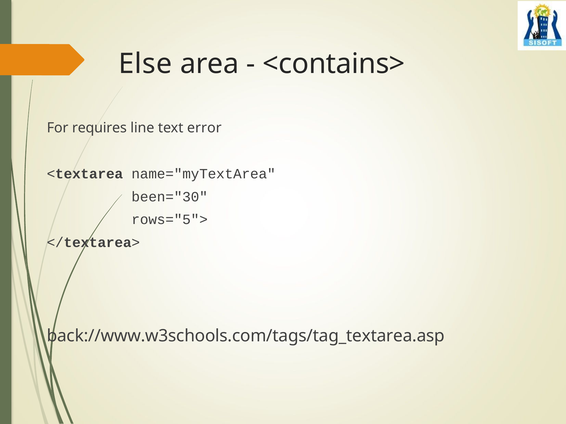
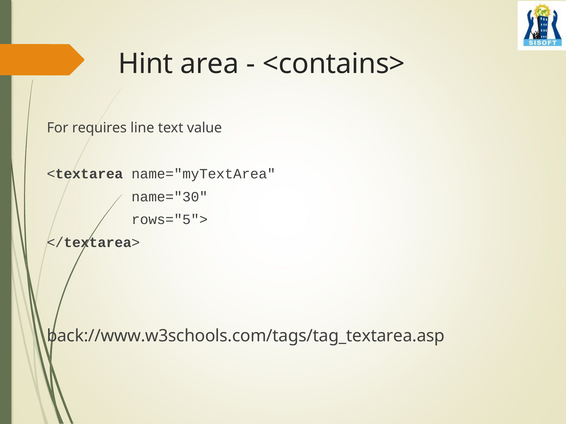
Else: Else -> Hint (146, 64)
error: error -> value (204, 128)
been="30: been="30 -> name="30 (170, 197)
